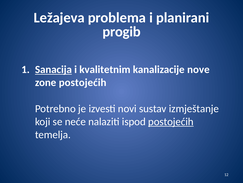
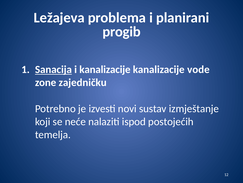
i kvalitetnim: kvalitetnim -> kanalizacije (105, 69)
nove: nove -> vode (198, 69)
zone postojećih: postojećih -> zajedničku (83, 82)
postojećih underline: present -> none (171, 121)
